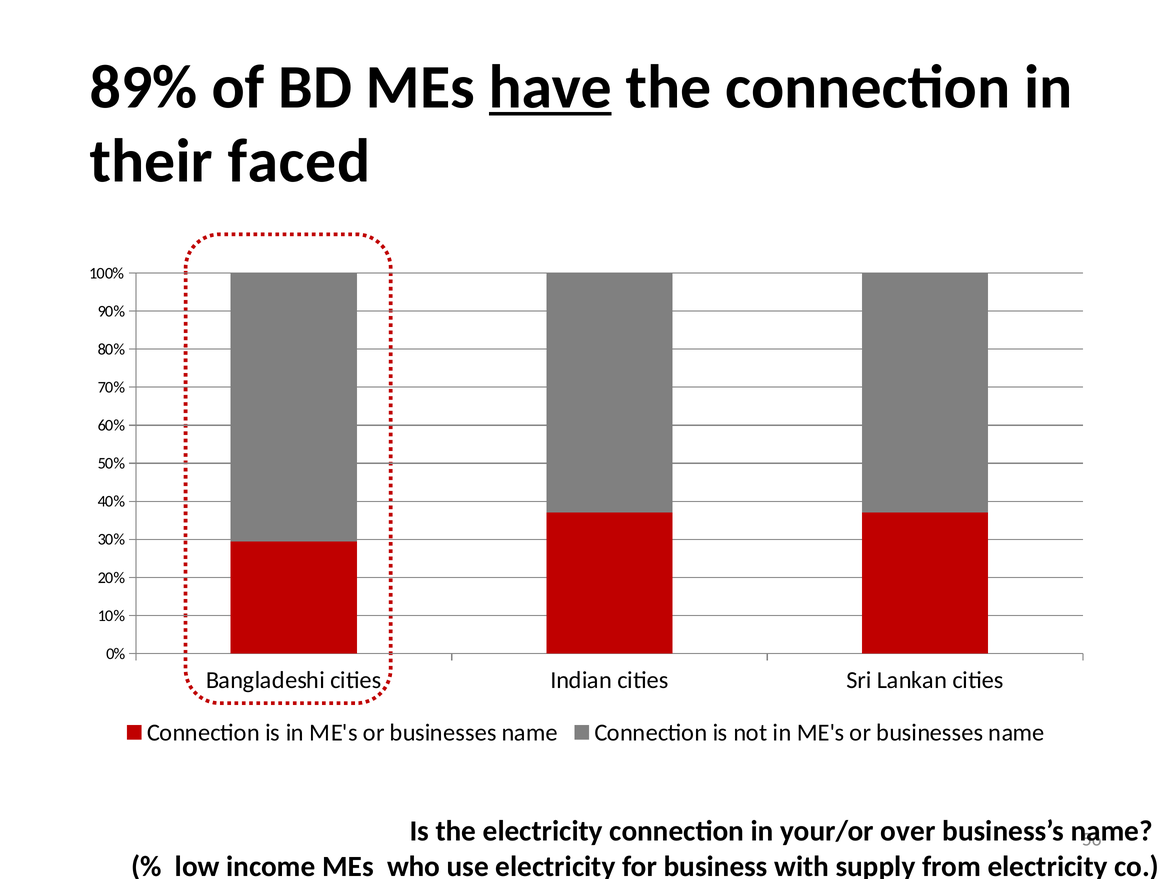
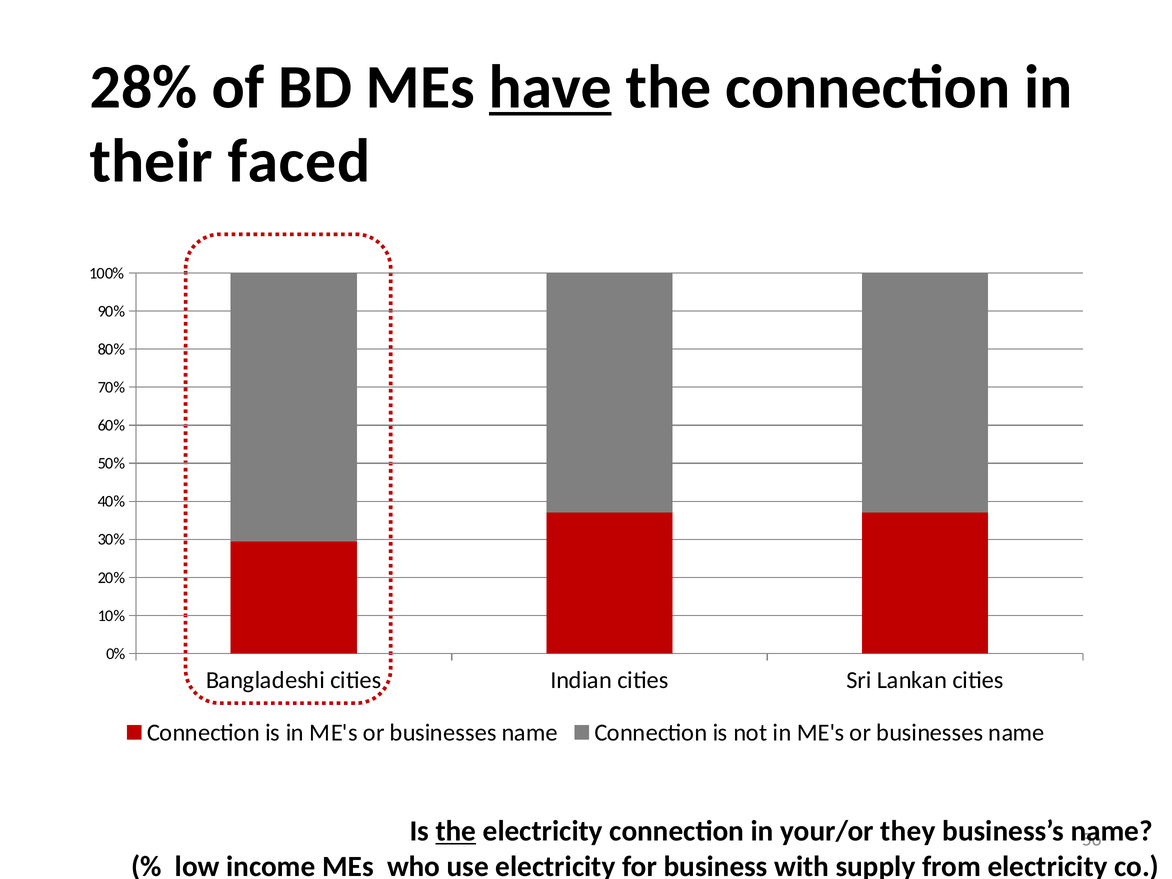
89%: 89% -> 28% (144, 87)
the underline: none -> present (456, 831)
over: over -> they (908, 831)
